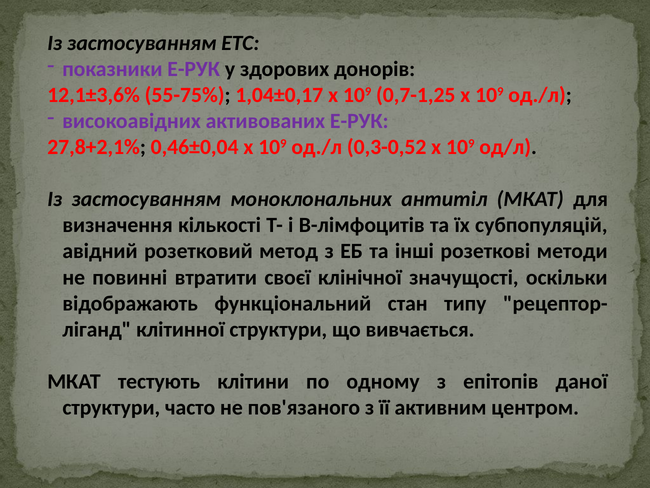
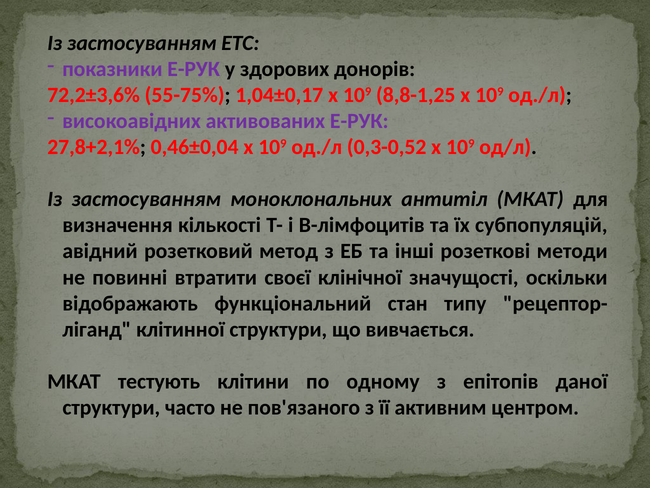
12,1±3,6%: 12,1±3,6% -> 72,2±3,6% (94, 95)
0,7-1,25: 0,7-1,25 -> 8,8-1,25 (416, 95)
